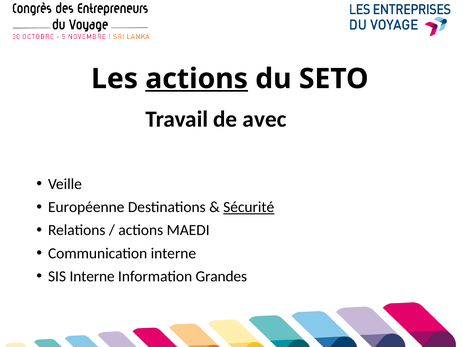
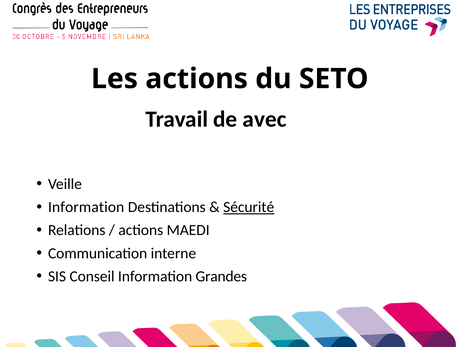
actions underline: present -> none (197, 79)
Européenne: Européenne -> Information (86, 207)
SIS Interne: Interne -> Conseil (92, 277)
